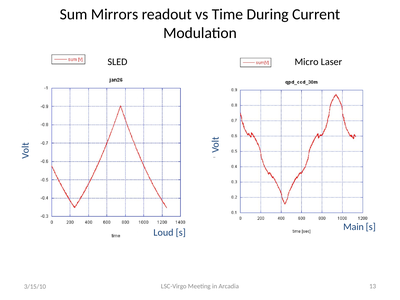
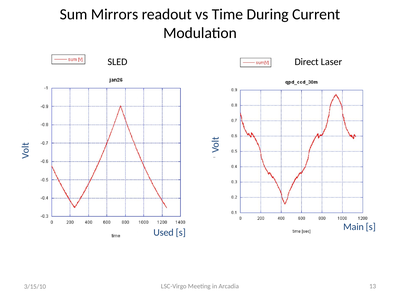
Micro: Micro -> Direct (307, 62)
Loud: Loud -> Used (164, 232)
